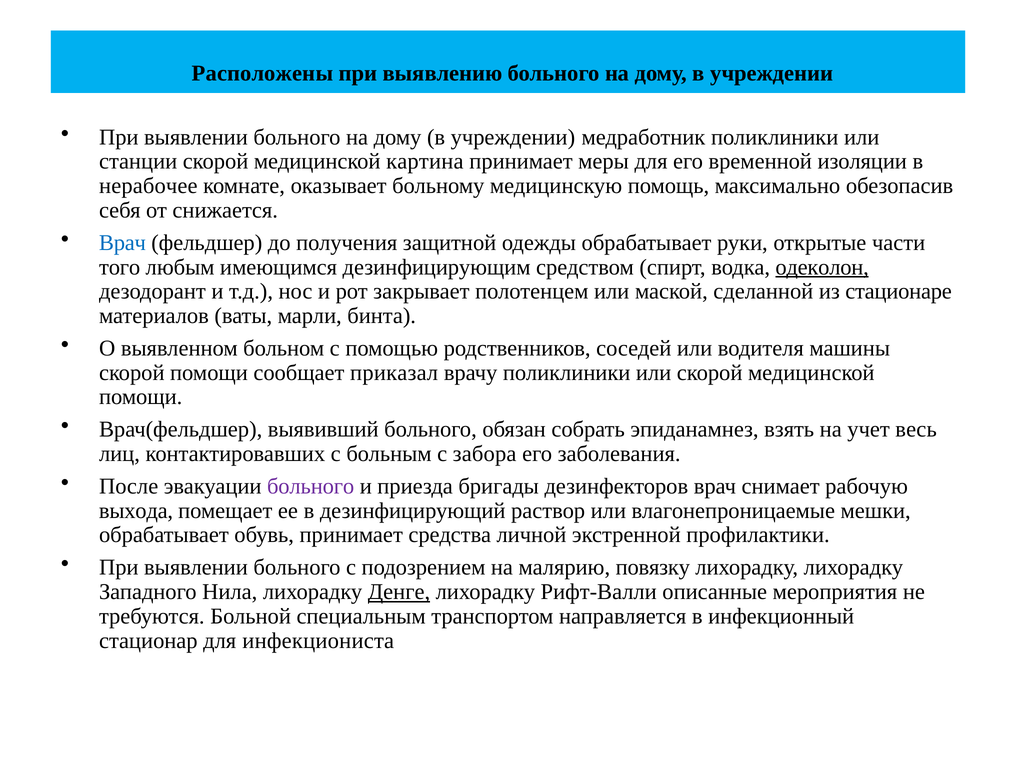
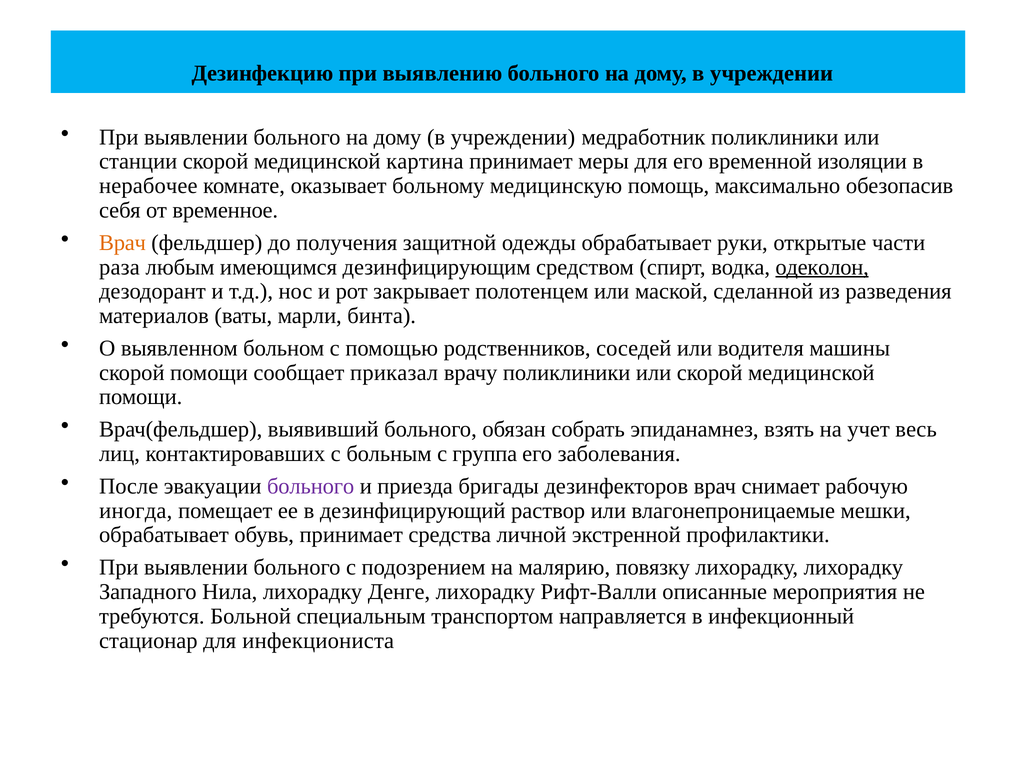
Расположены: Расположены -> Дезинфекцию (263, 73)
снижается: снижается -> временное (225, 210)
Врач colour: blue -> orange (122, 243)
того: того -> раза (119, 267)
стационаре: стационаре -> разведения (899, 291)
забора: забора -> группа (485, 454)
выхода: выхода -> иногда (136, 511)
Денге underline: present -> none (399, 592)
